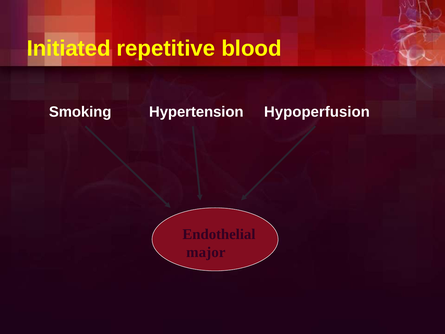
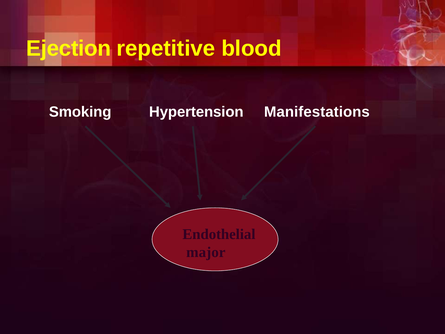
Initiated: Initiated -> Ejection (69, 48)
Hypoperfusion: Hypoperfusion -> Manifestations (317, 112)
